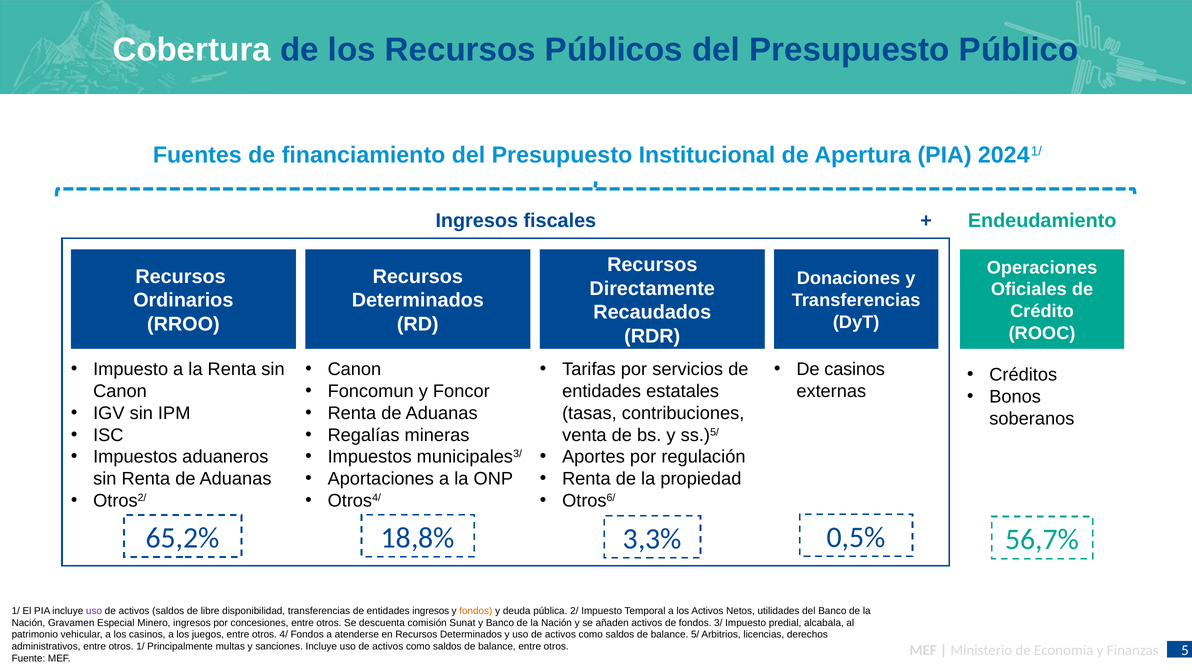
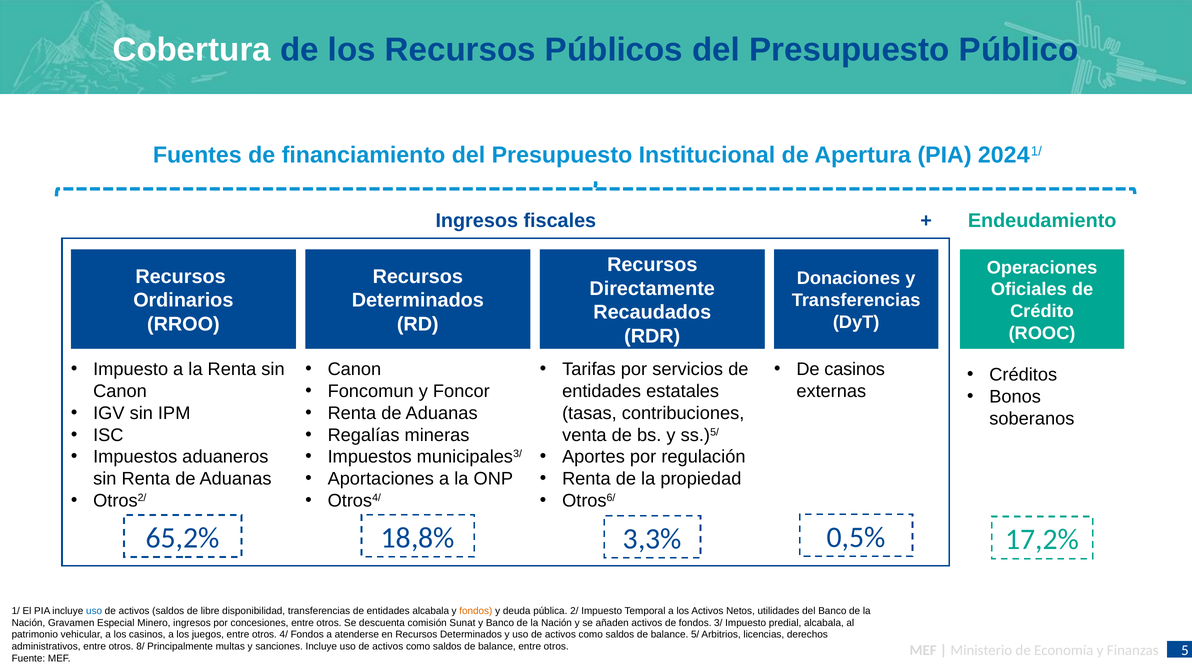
56,7%: 56,7% -> 17,2% (1042, 539)
uso colour: purple -> blue (94, 610)
entidades ingresos: ingresos -> alcabala (431, 610)
otros 1/: 1/ -> 8/ (140, 646)
